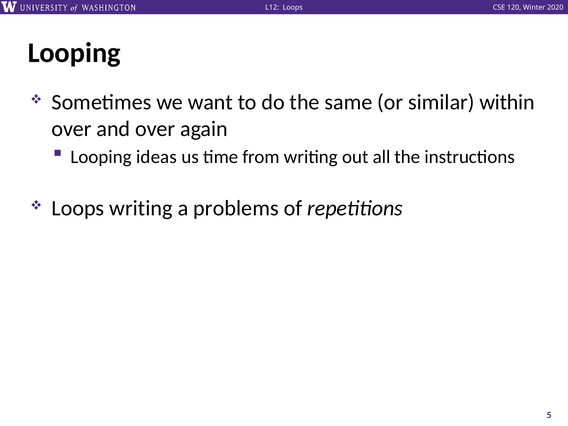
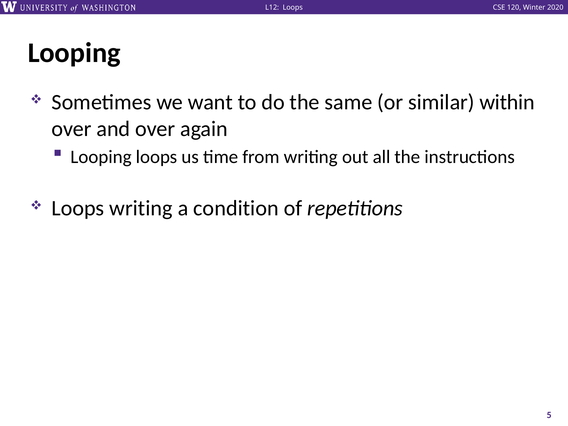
Looping ideas: ideas -> loops (157, 157)
problems: problems -> condition (236, 208)
